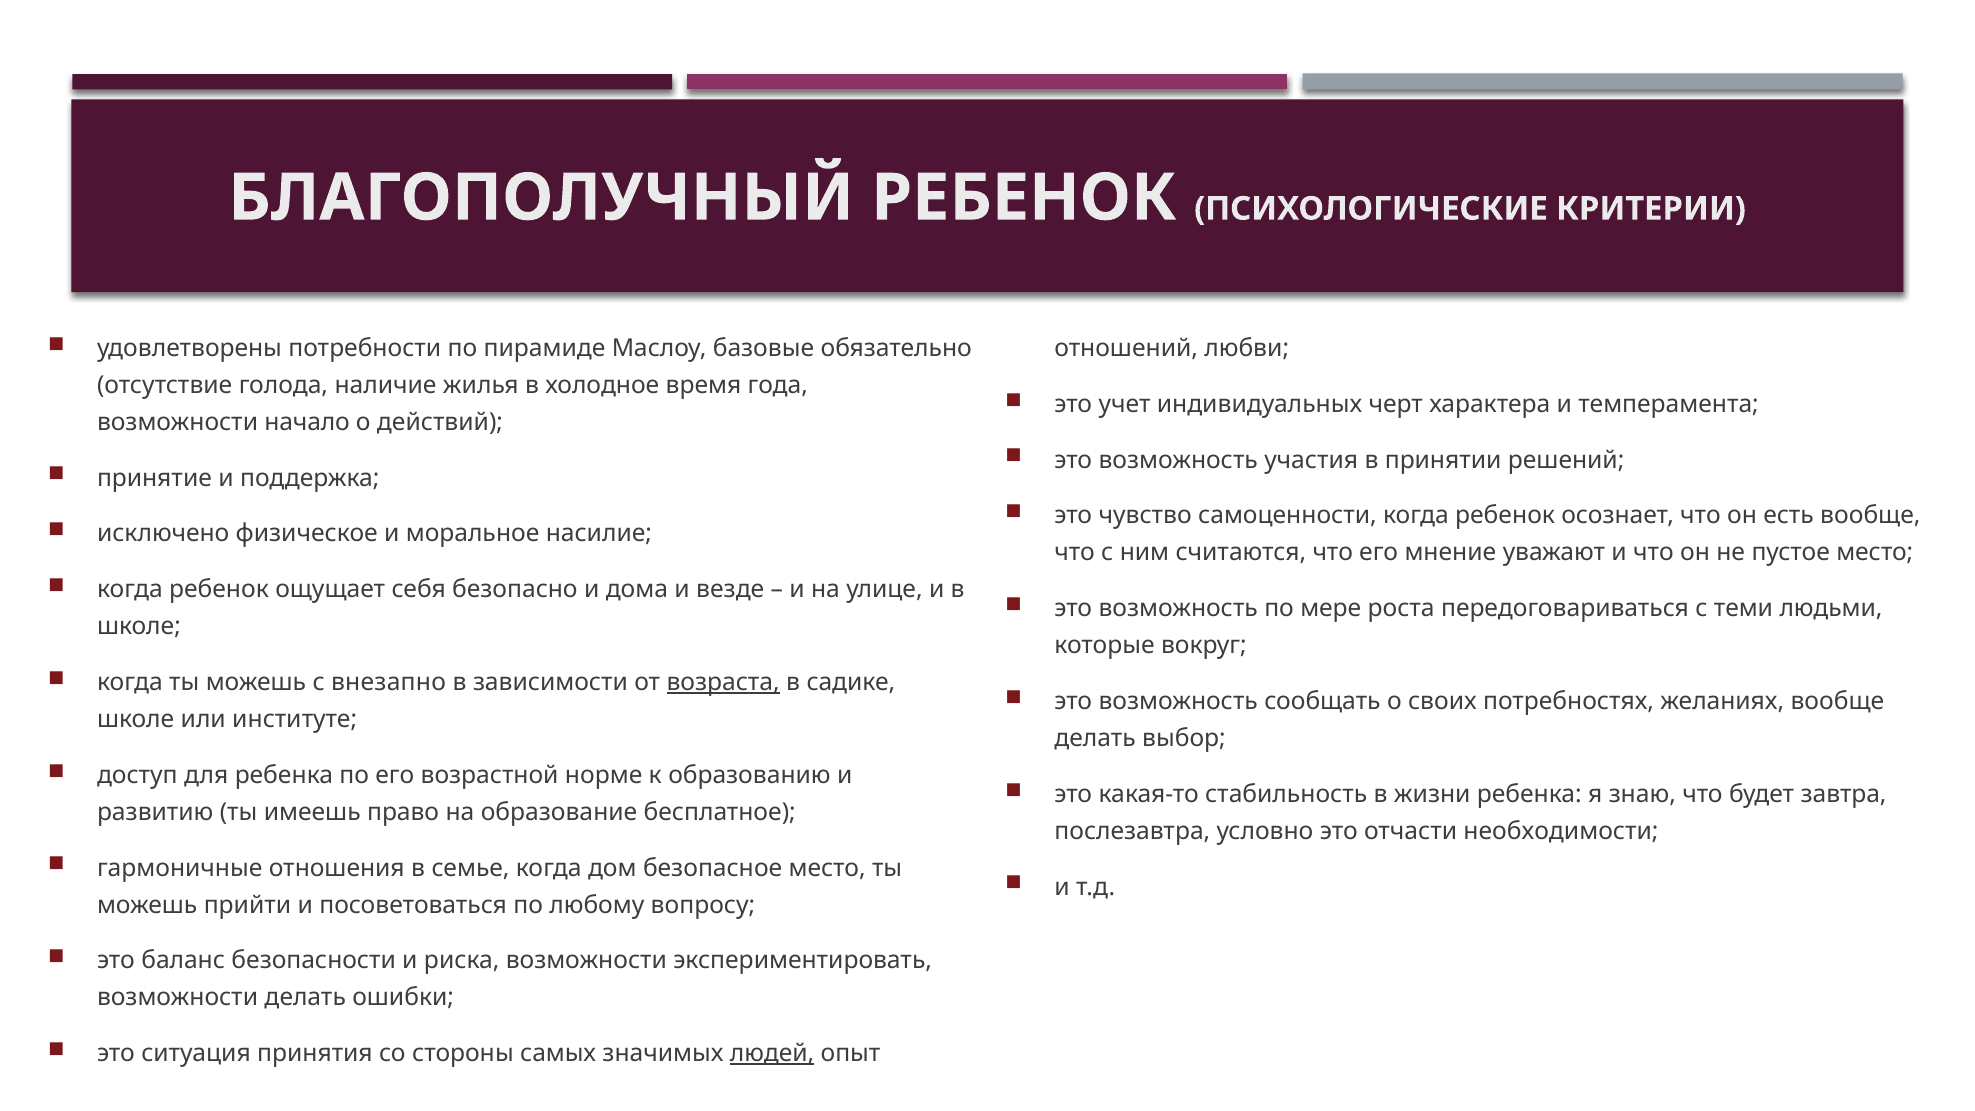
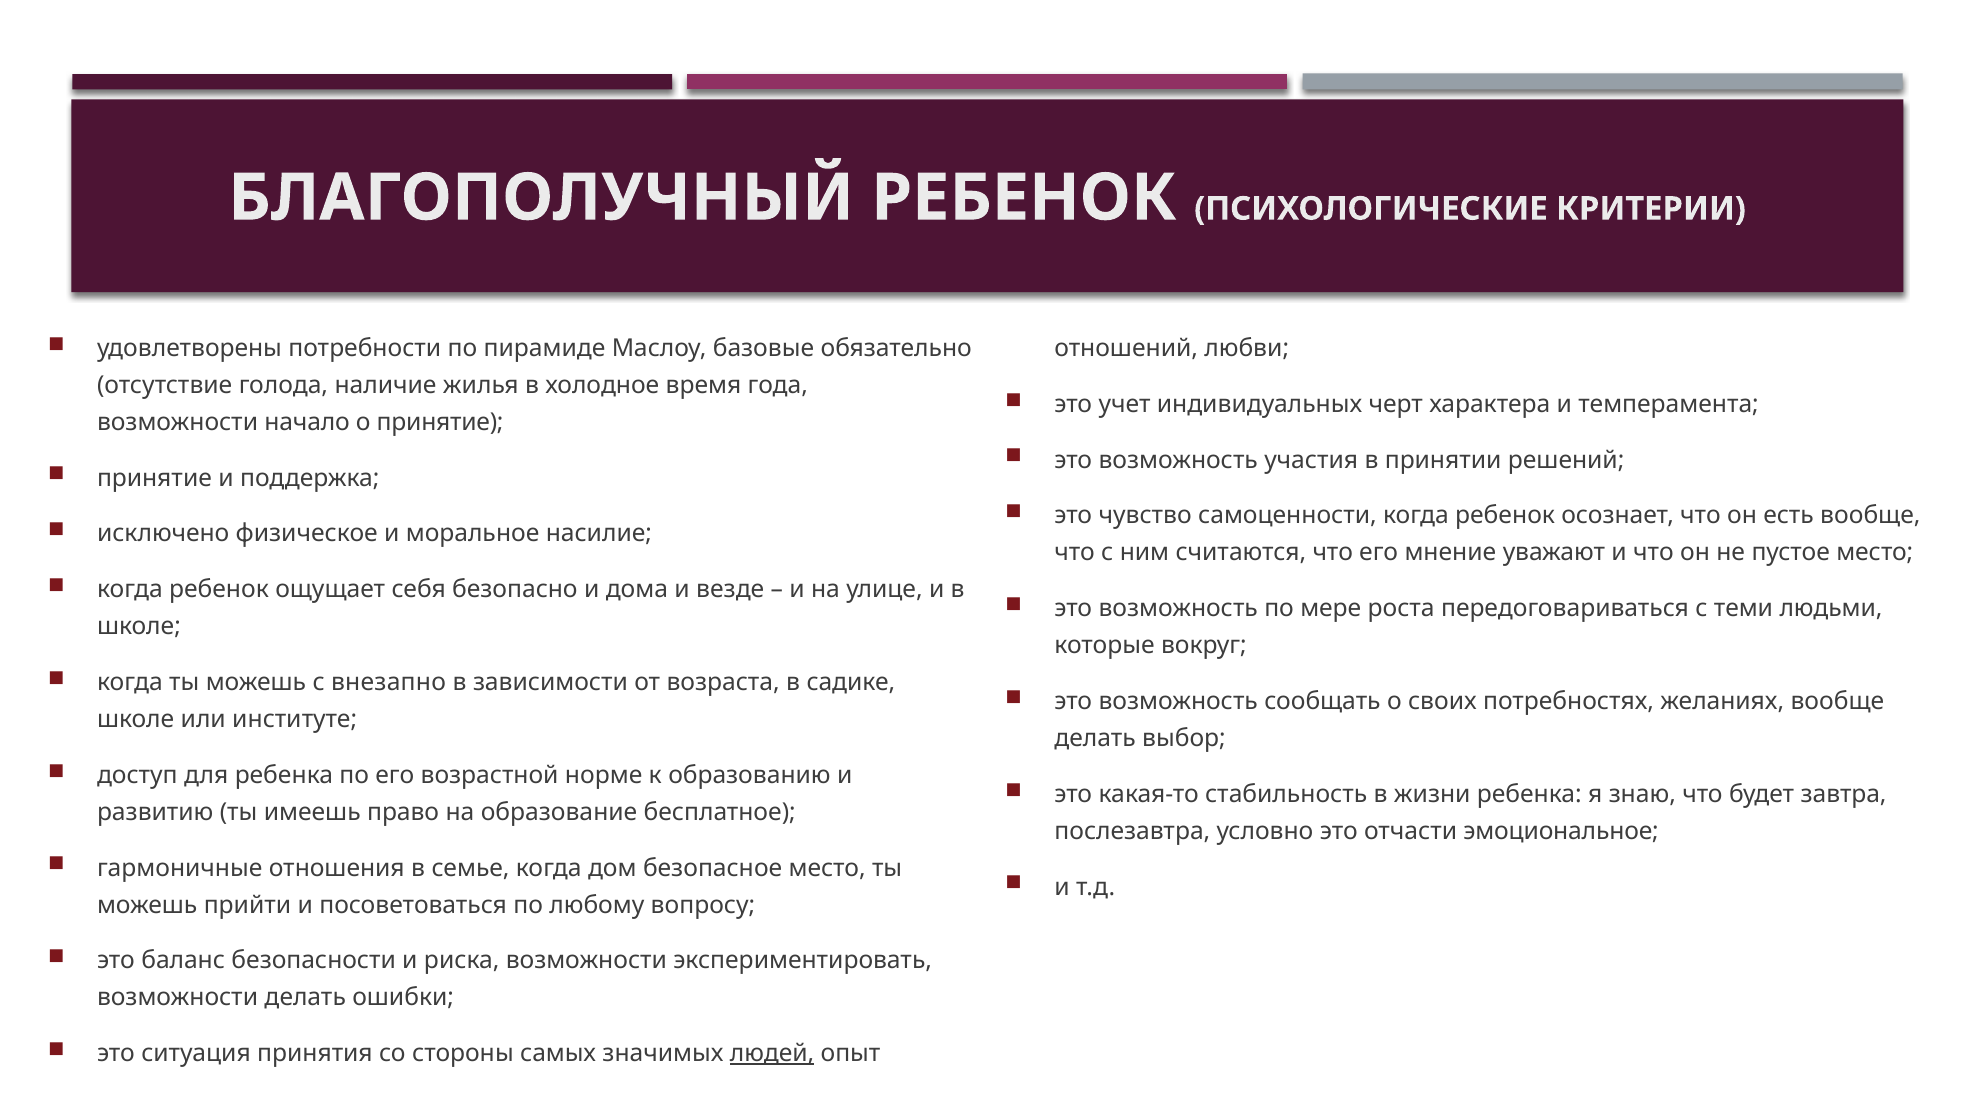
о действий: действий -> принятие (440, 422)
возраста underline: present -> none (723, 682)
необходимости: необходимости -> эмоциональное (1561, 831)
